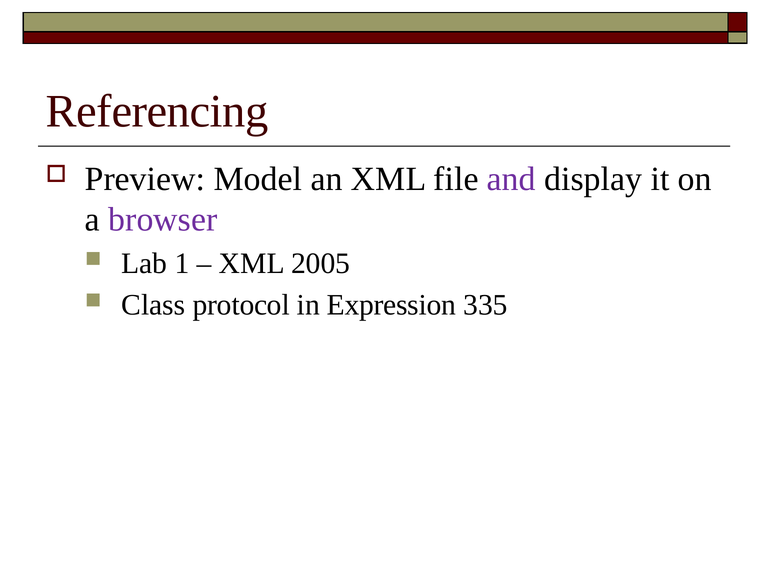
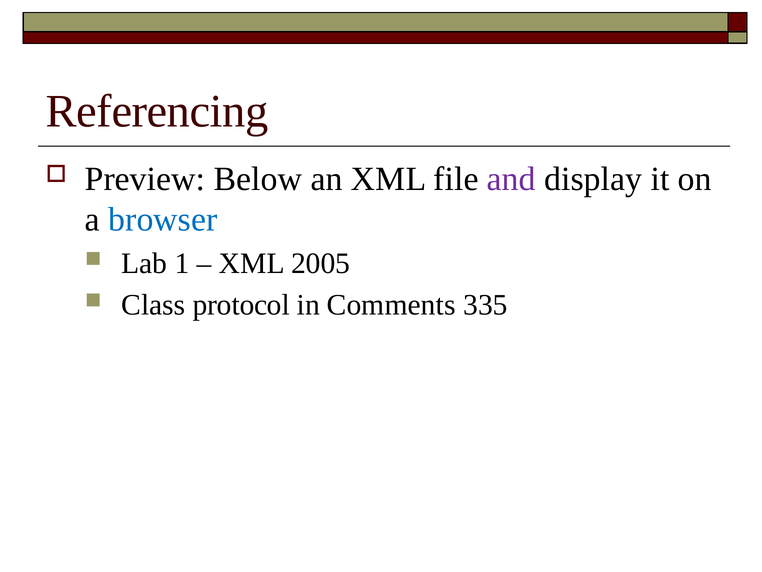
Model: Model -> Below (258, 179)
browser colour: purple -> blue (163, 220)
Expression: Expression -> Comments (391, 305)
